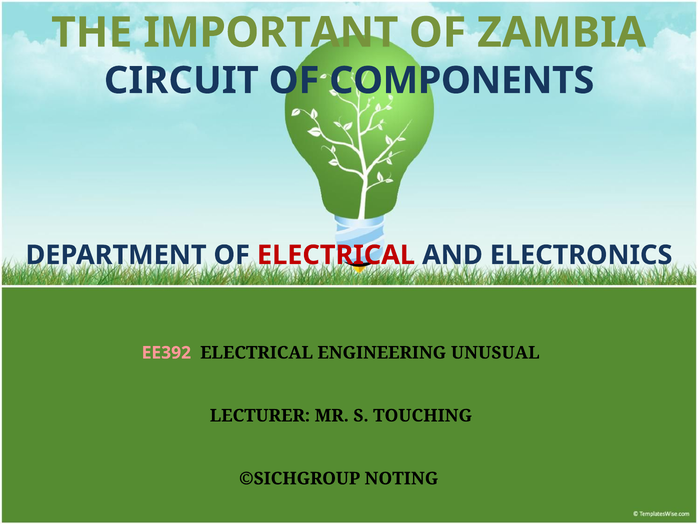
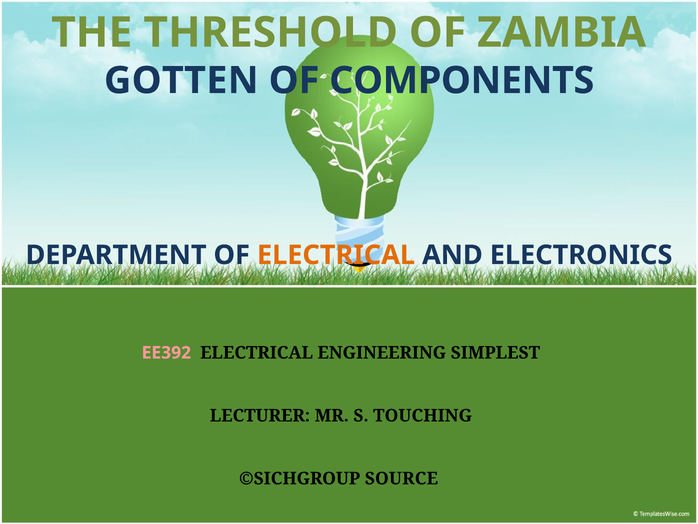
IMPORTANT: IMPORTANT -> THRESHOLD (271, 33)
CIRCUIT: CIRCUIT -> GOTTEN (181, 81)
ELECTRICAL colour: red -> orange (336, 255)
UNUSUAL: UNUSUAL -> SIMPLEST (495, 352)
NOTING: NOTING -> SOURCE (401, 478)
